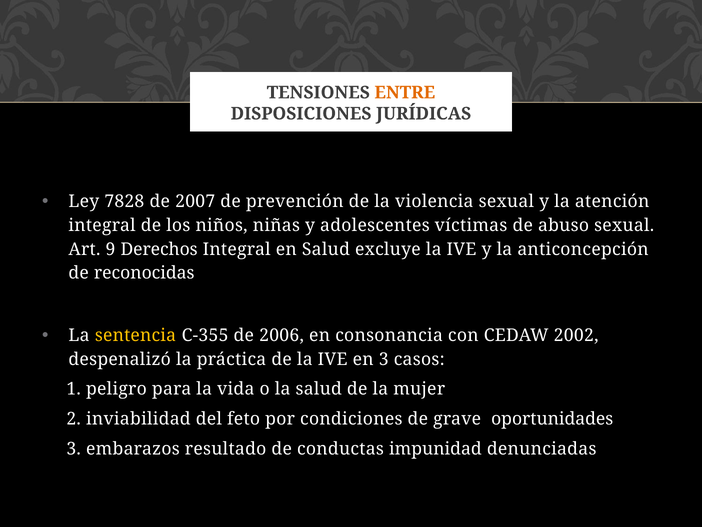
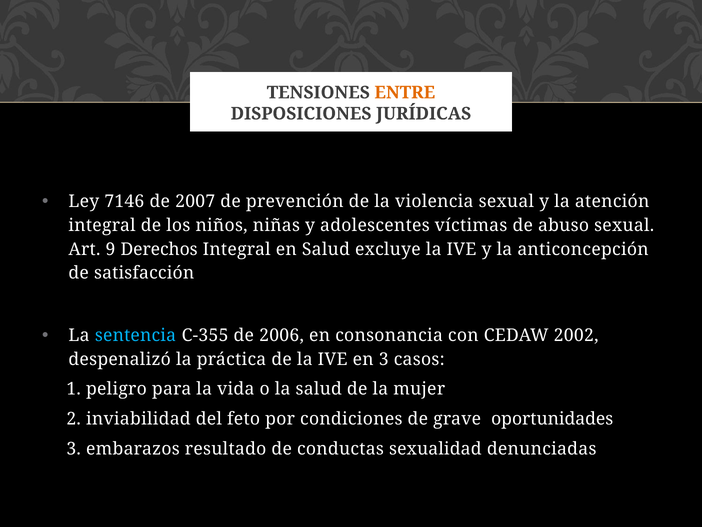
7828: 7828 -> 7146 (124, 201)
reconocidas: reconocidas -> satisfacción (144, 273)
sentencia colour: yellow -> light blue (136, 335)
impunidad: impunidad -> sexualidad (435, 448)
